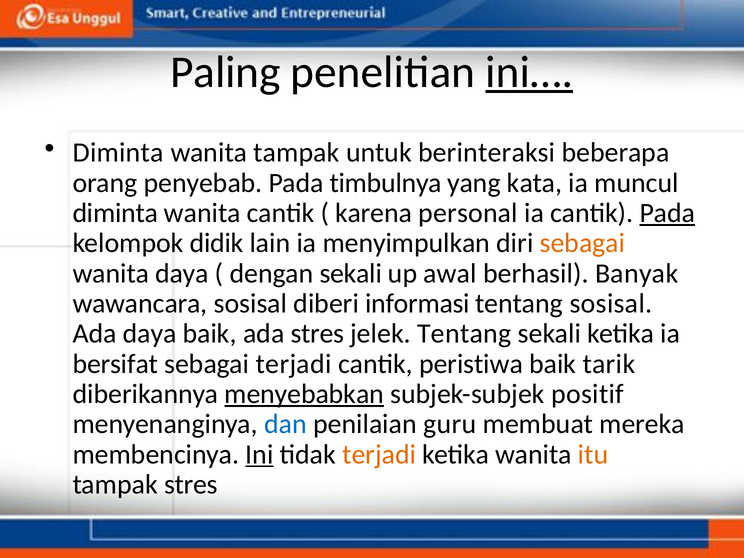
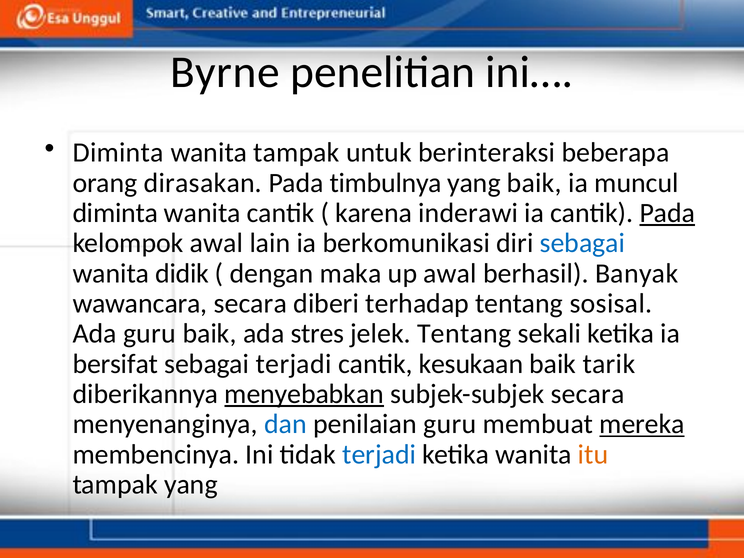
Paling: Paling -> Byrne (225, 72)
ini… underline: present -> none (529, 72)
penyebab: penyebab -> dirasakan (203, 183)
yang kata: kata -> baik (534, 183)
personal: personal -> inderawi (468, 213)
kelompok didik: didik -> awal (217, 243)
menyimpulkan: menyimpulkan -> berkomunikasi (406, 243)
sebagai colour: orange -> blue (582, 243)
wanita daya: daya -> didik (182, 273)
dengan sekali: sekali -> maka (351, 273)
wawancara sosisal: sosisal -> secara (250, 303)
informasi: informasi -> terhadap (417, 303)
Ada daya: daya -> guru (150, 334)
peristiwa: peristiwa -> kesukaan (471, 364)
subjek-subjek positif: positif -> secara (588, 394)
mereka underline: none -> present (642, 424)
Ini underline: present -> none (259, 454)
terjadi colour: orange -> blue (379, 454)
tampak stres: stres -> yang (191, 484)
